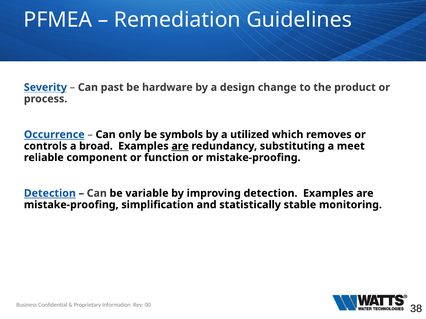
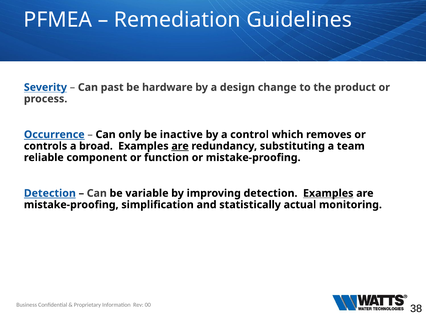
symbols: symbols -> inactive (181, 135)
utilized: utilized -> control (250, 135)
meet: meet -> team (351, 146)
Examples underline: none -> present (328, 194)
stable: stable -> actual (300, 205)
